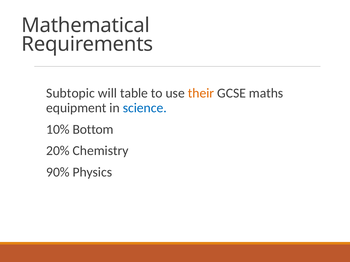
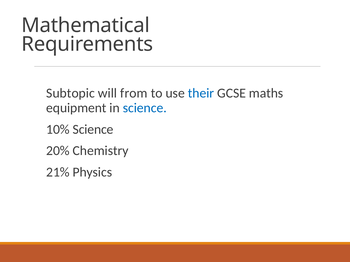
table: table -> from (134, 93)
their colour: orange -> blue (201, 93)
10% Bottom: Bottom -> Science (93, 130)
90%: 90% -> 21% (58, 173)
